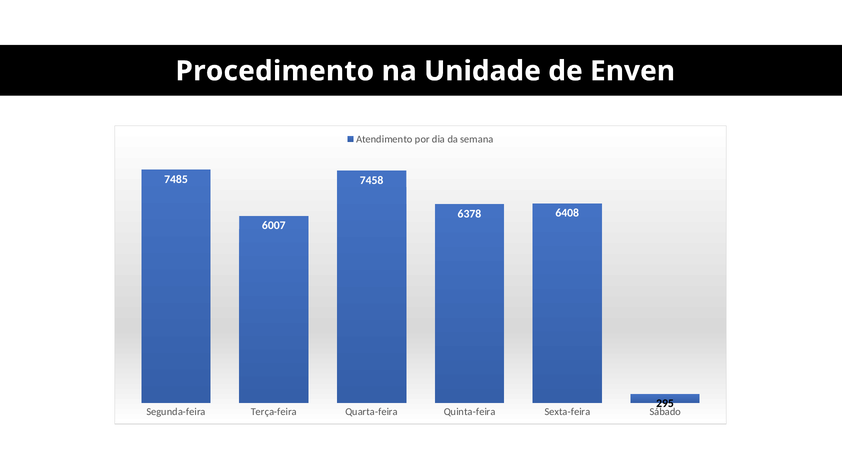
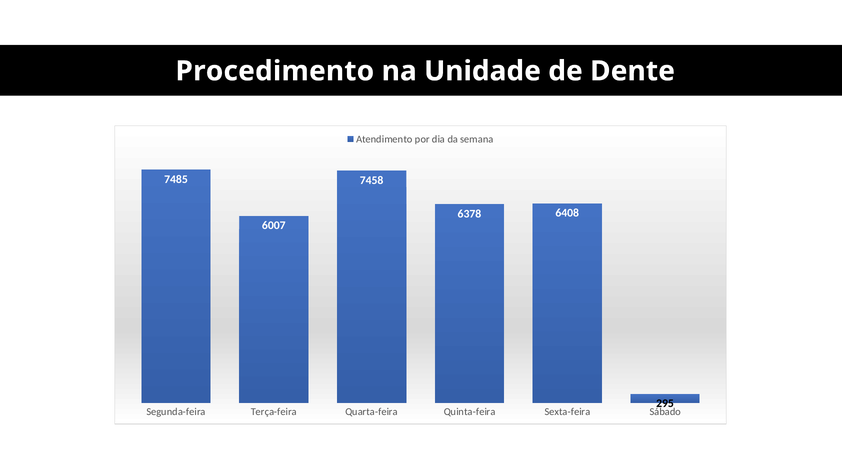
Enven: Enven -> Dente (632, 71)
